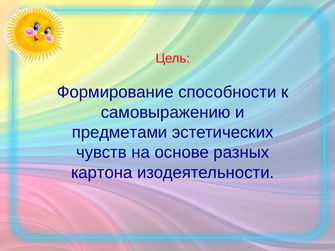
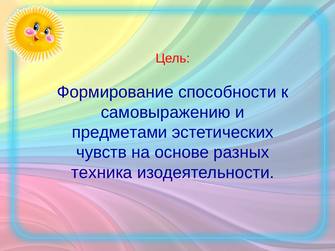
картона: картона -> техника (102, 173)
